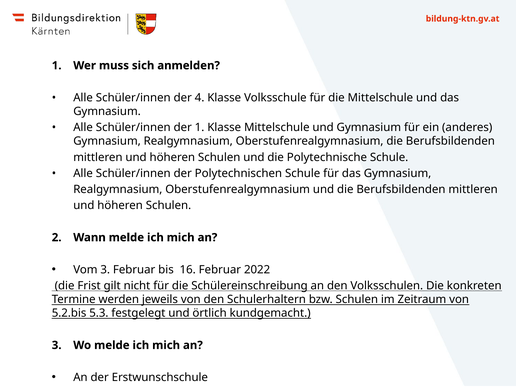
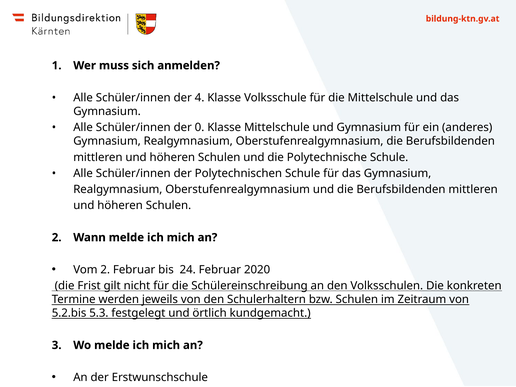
der 1: 1 -> 0 (200, 127)
Vom 3: 3 -> 2 (105, 270)
16: 16 -> 24 (188, 270)
2022: 2022 -> 2020 (257, 270)
